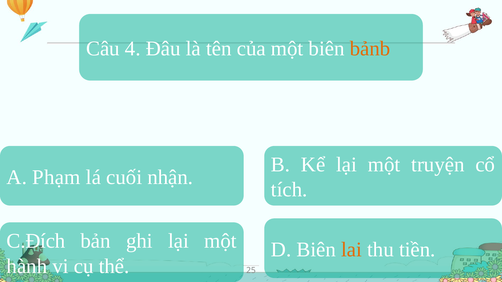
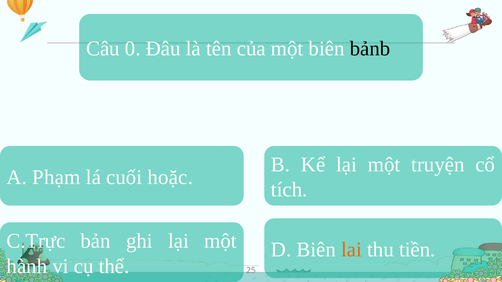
4: 4 -> 0 (133, 49)
bảnb colour: orange -> black (370, 49)
nhận: nhận -> hoặc (170, 177)
C.Đích: C.Đích -> C.Trực (36, 241)
